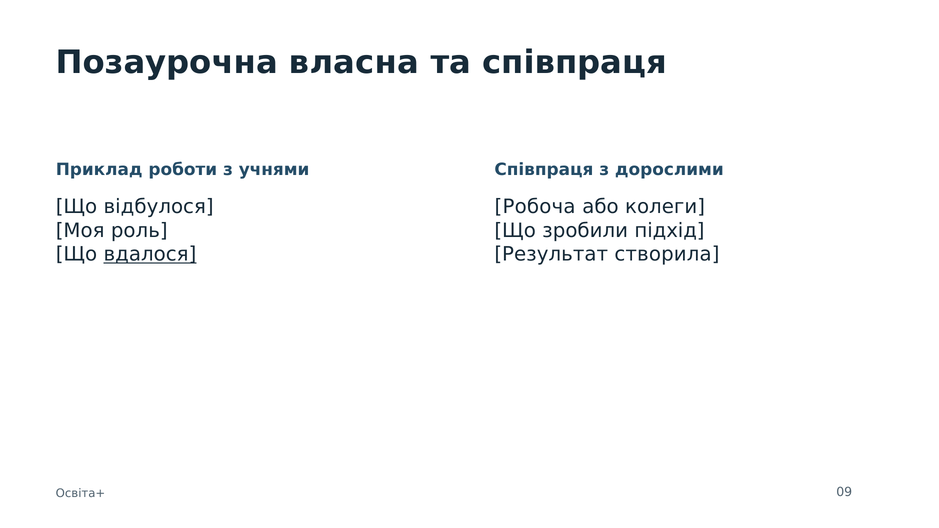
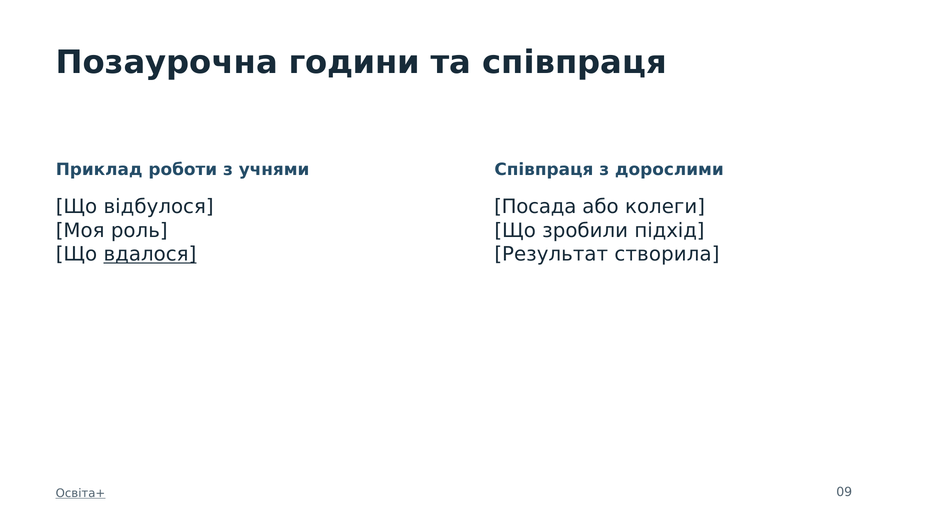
власна: власна -> години (354, 63)
Робоча: Робоча -> Посада (535, 207)
Освіта+ underline: none -> present (81, 493)
